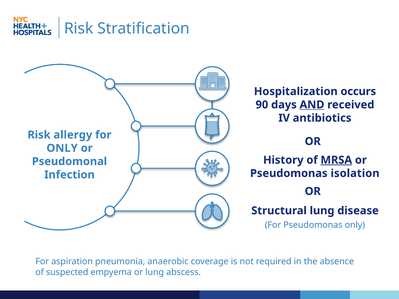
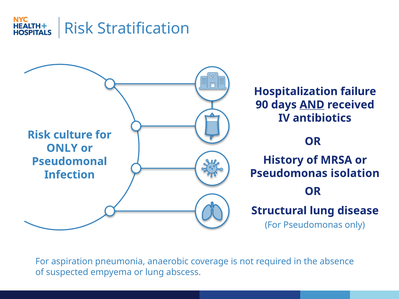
occurs: occurs -> failure (358, 92)
allergy: allergy -> culture (73, 135)
MRSA underline: present -> none (336, 160)
